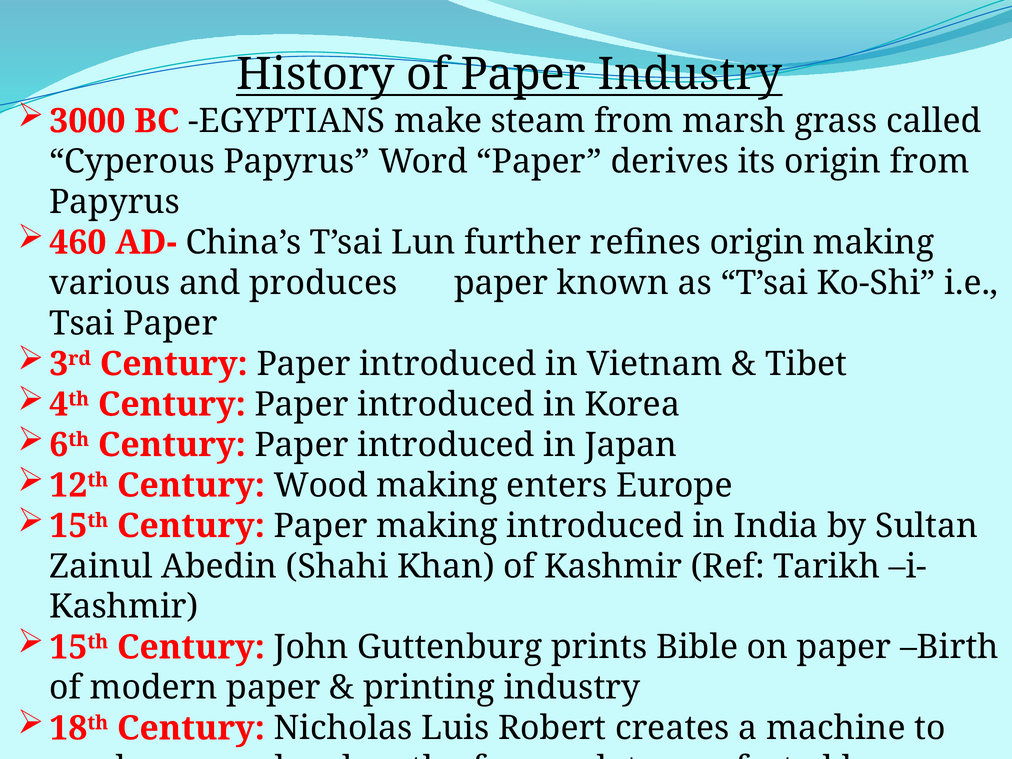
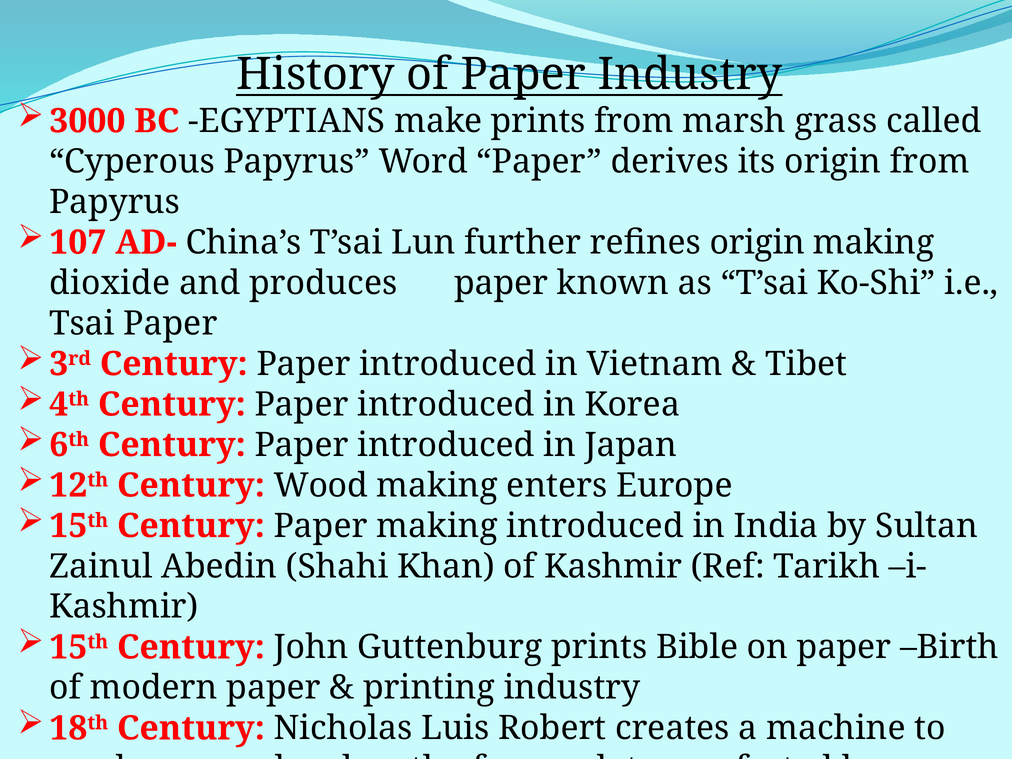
make steam: steam -> prints (538, 121)
460: 460 -> 107 (78, 243)
various: various -> dioxide (110, 283)
